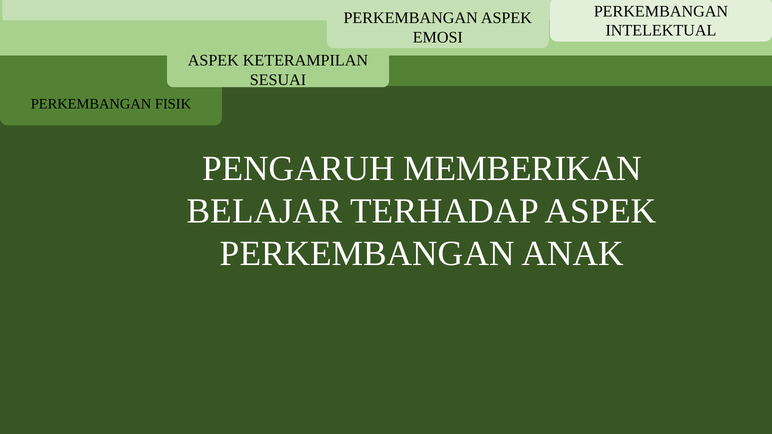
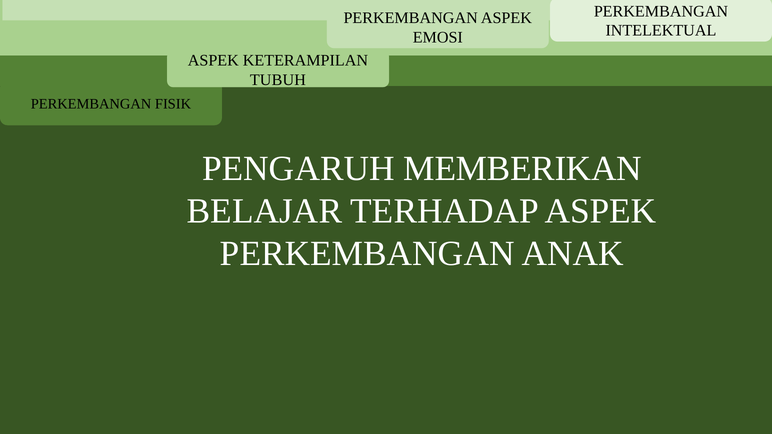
SESUAI: SESUAI -> TUBUH (278, 80)
